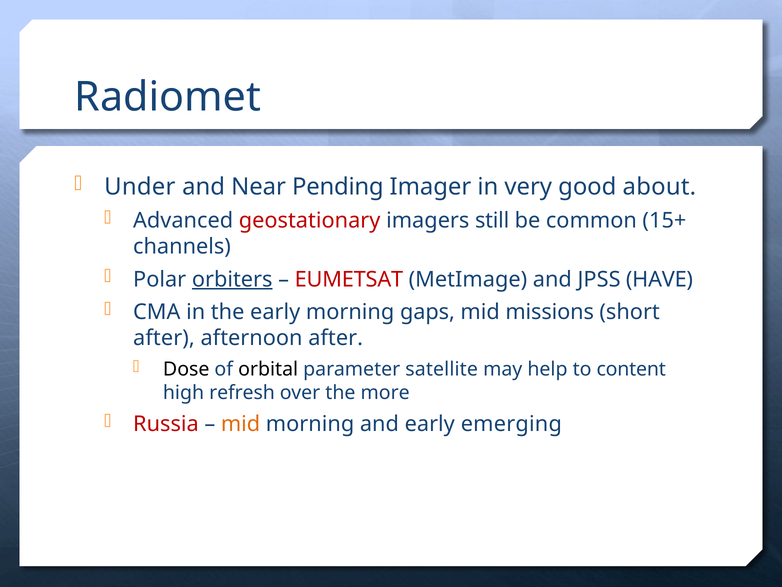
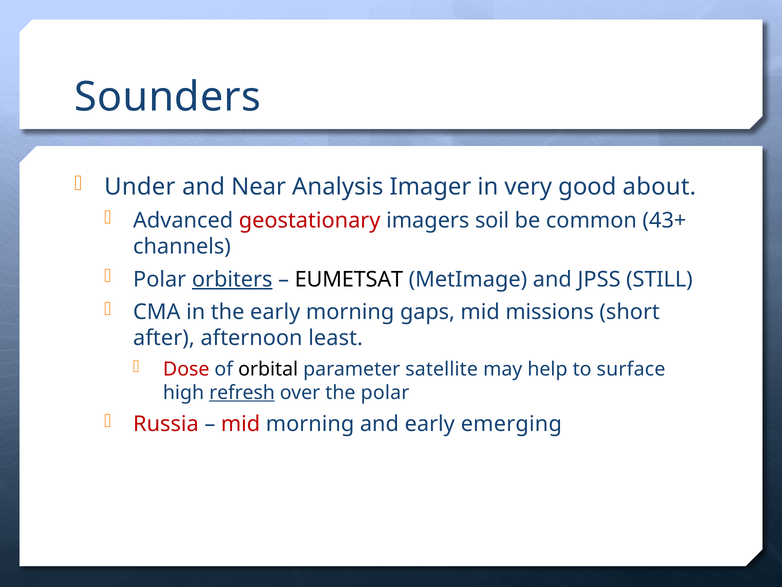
Radiomet: Radiomet -> Sounders (168, 97)
Pending: Pending -> Analysis (338, 187)
still: still -> soil (492, 220)
15+: 15+ -> 43+ (664, 220)
EUMETSAT colour: red -> black (349, 279)
HAVE: HAVE -> STILL (659, 279)
afternoon after: after -> least (336, 338)
Dose colour: black -> red (186, 369)
content: content -> surface (631, 369)
refresh underline: none -> present (242, 392)
the more: more -> polar (385, 392)
mid colour: orange -> red (241, 424)
